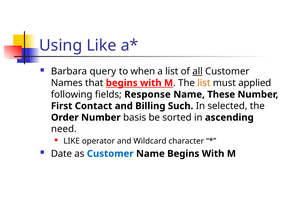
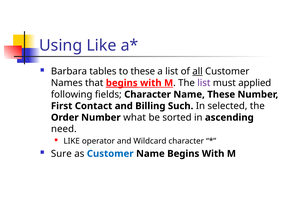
query: query -> tables (103, 71)
to when: when -> these (143, 71)
begins underline: none -> present (122, 83)
list colour: orange -> purple (204, 83)
fields Response: Response -> Character (148, 94)
basis: basis -> what (135, 118)
Date: Date -> Sure (61, 154)
